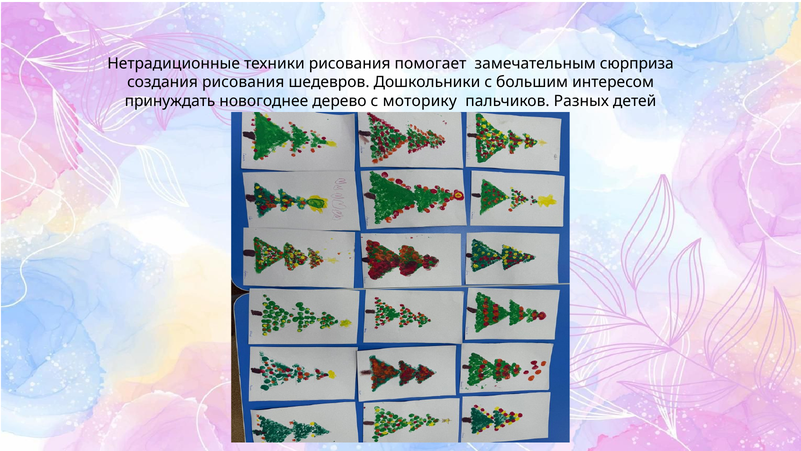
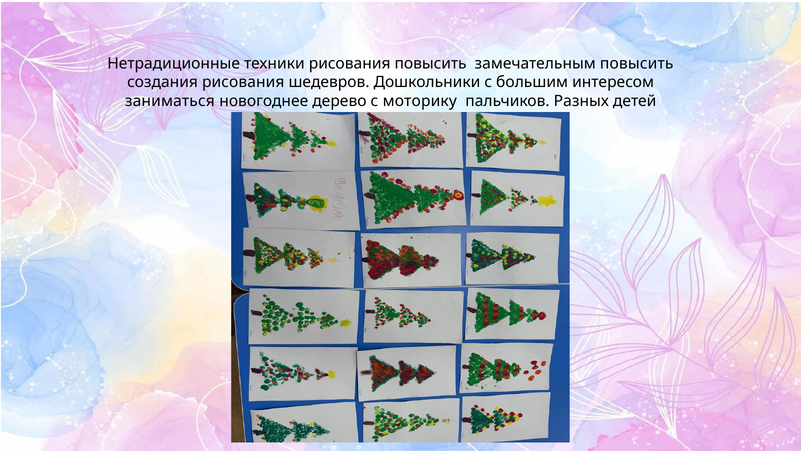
рисования помогает: помогает -> повысить (431, 63)
замечательным сюрприза: сюрприза -> повысить (637, 63)
принуждать: принуждать -> заниматься (170, 101)
